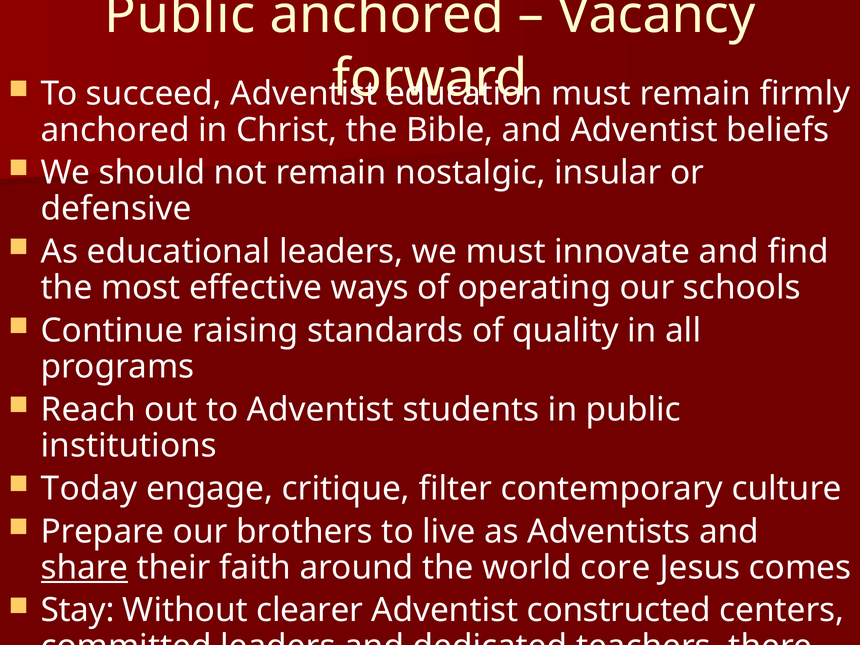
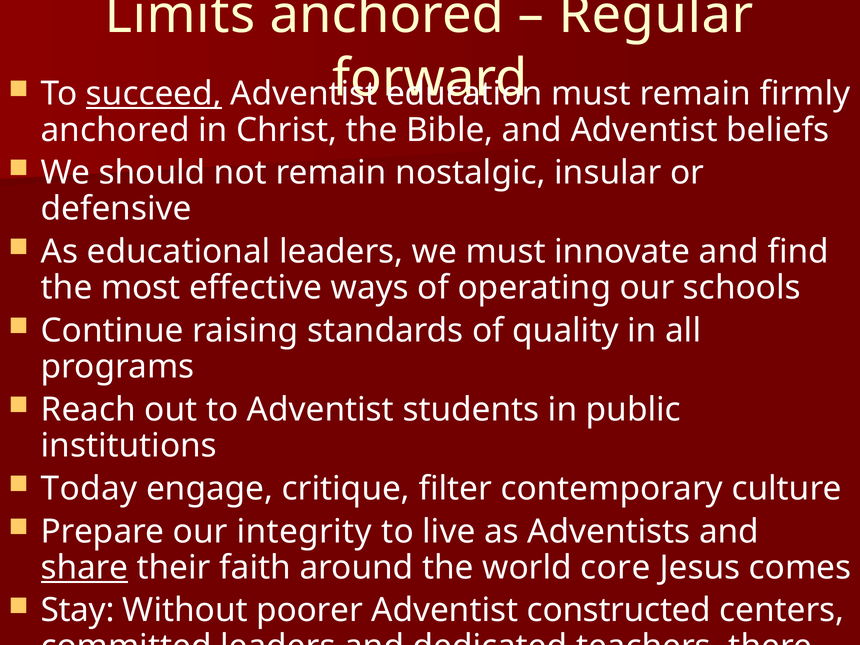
Public: Public -> Limits (180, 15)
Vacancy: Vacancy -> Regular (656, 15)
succeed underline: none -> present (154, 94)
brothers: brothers -> integrity (304, 531)
clearer: clearer -> poorer (310, 610)
